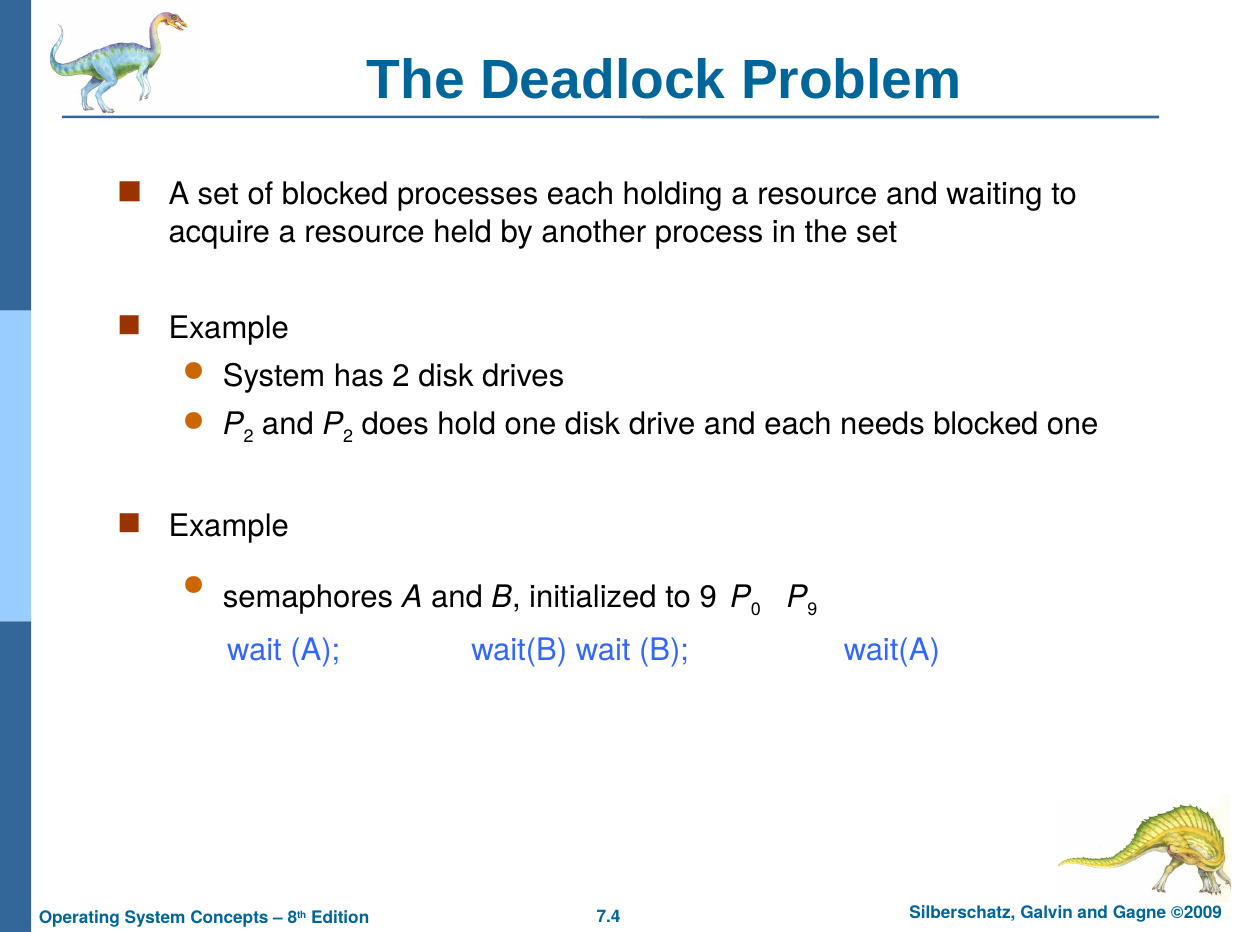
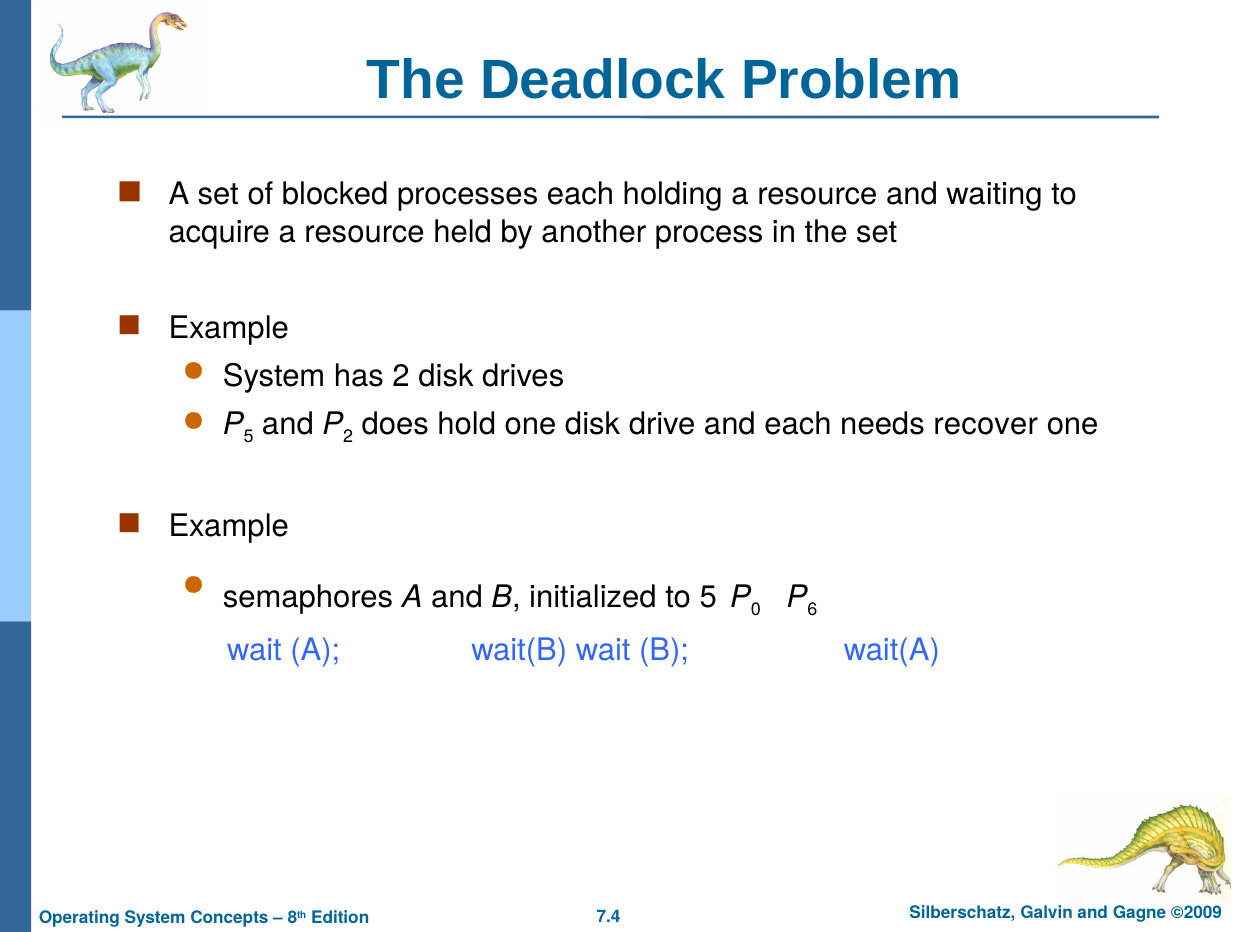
2: 2 -> 5 (249, 436)
needs blocked: blocked -> recover (986, 424)
to 9: 9 -> 5 (708, 597)
9: 9 -> 6 (812, 609)
